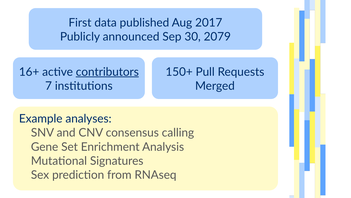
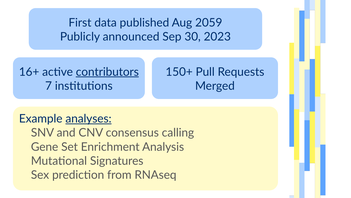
2017: 2017 -> 2059 (209, 23)
2079: 2079 -> 2023 (217, 37)
analyses underline: none -> present (88, 118)
